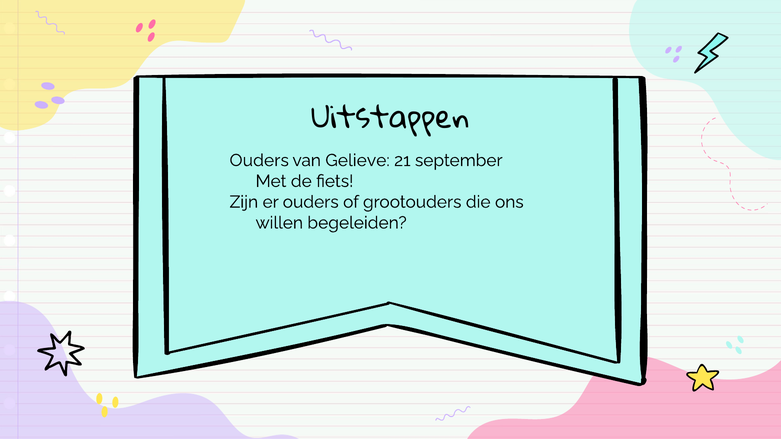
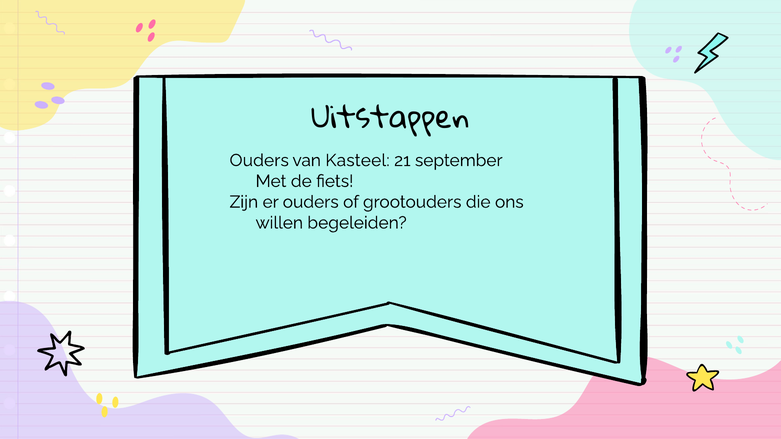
Gelieve: Gelieve -> Kasteel (357, 161)
